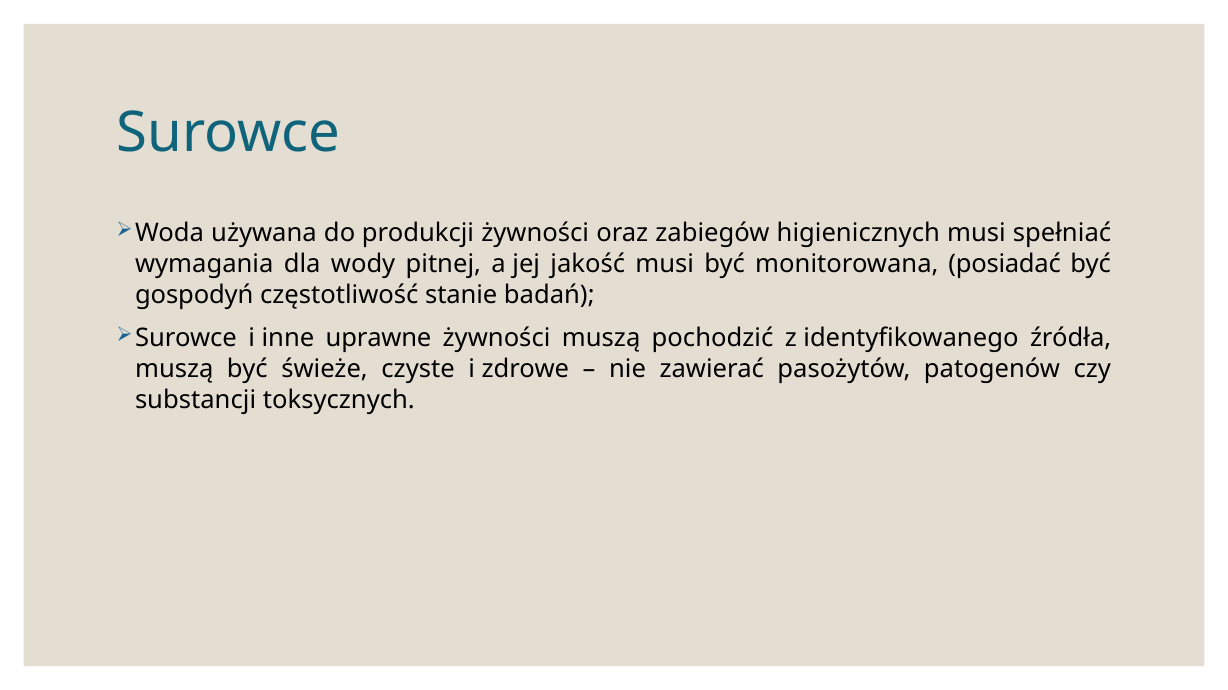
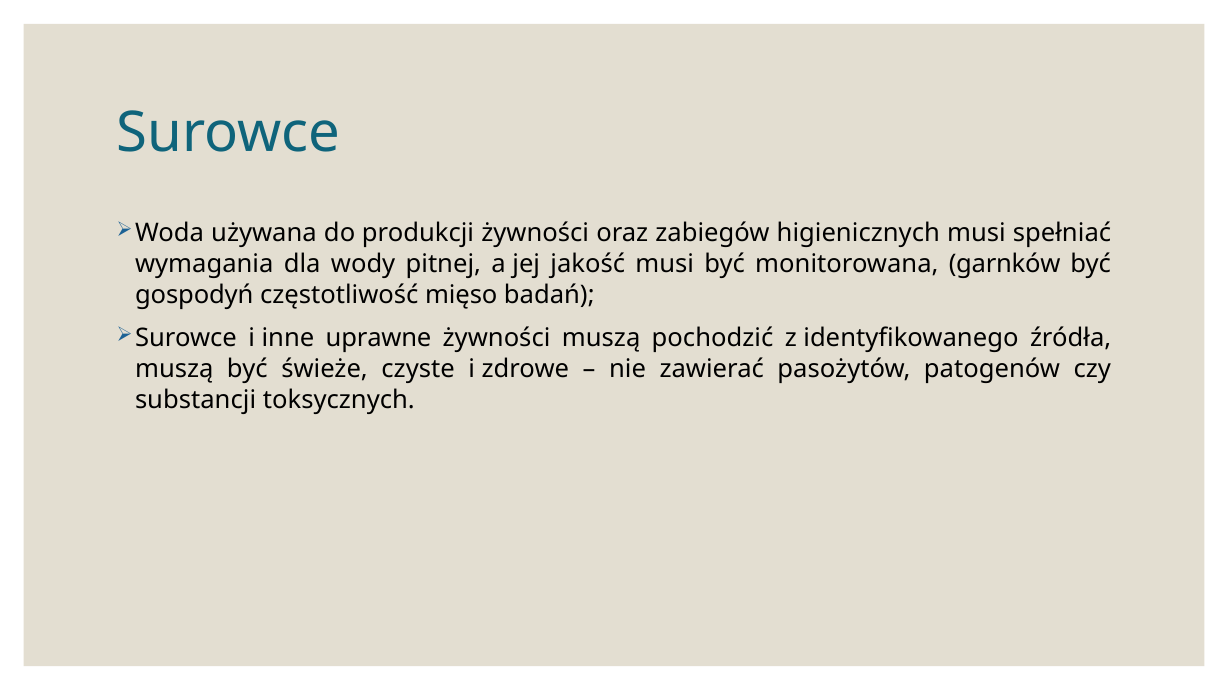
posiadać: posiadać -> garnków (1005, 264)
stanie: stanie -> mięso (461, 295)
